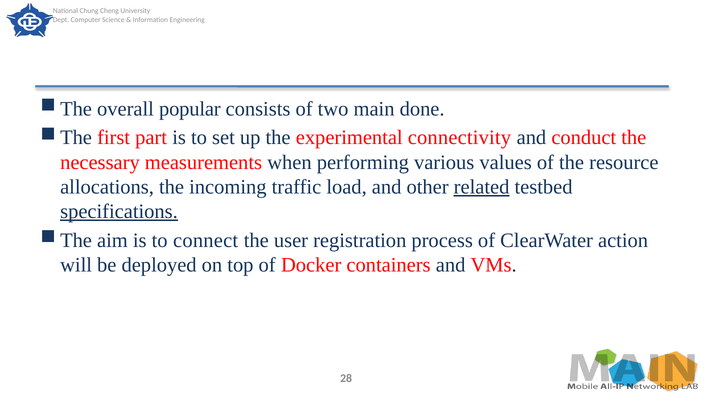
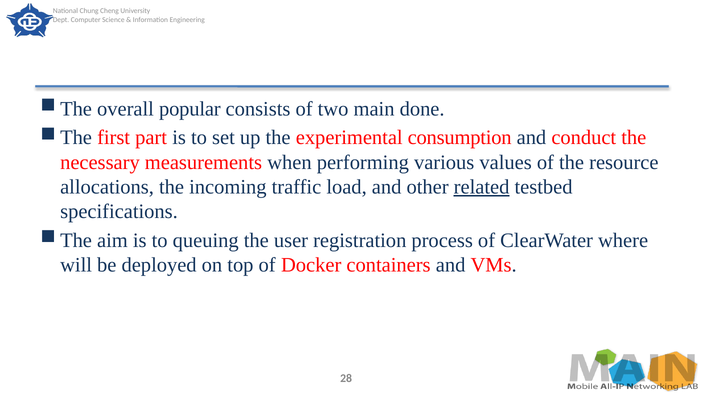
connectivity: connectivity -> consumption (460, 138)
specifications underline: present -> none (119, 212)
connect: connect -> queuing (206, 240)
action: action -> where (623, 240)
